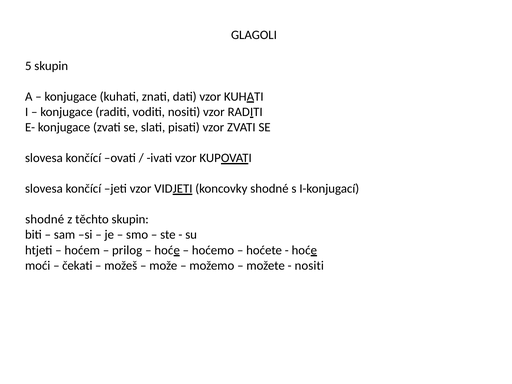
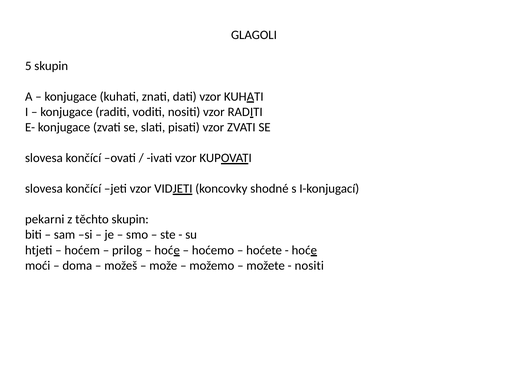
shodné: shodné -> pekarni (45, 219)
čekati: čekati -> doma (77, 265)
